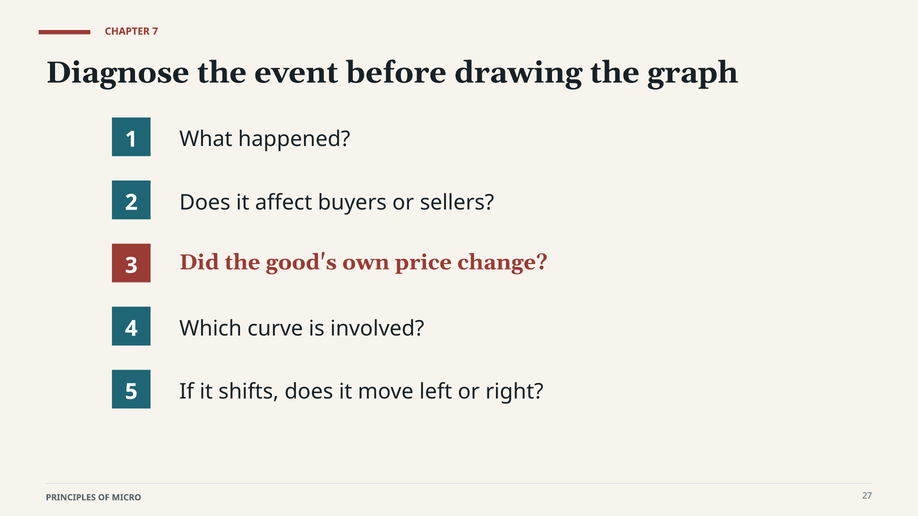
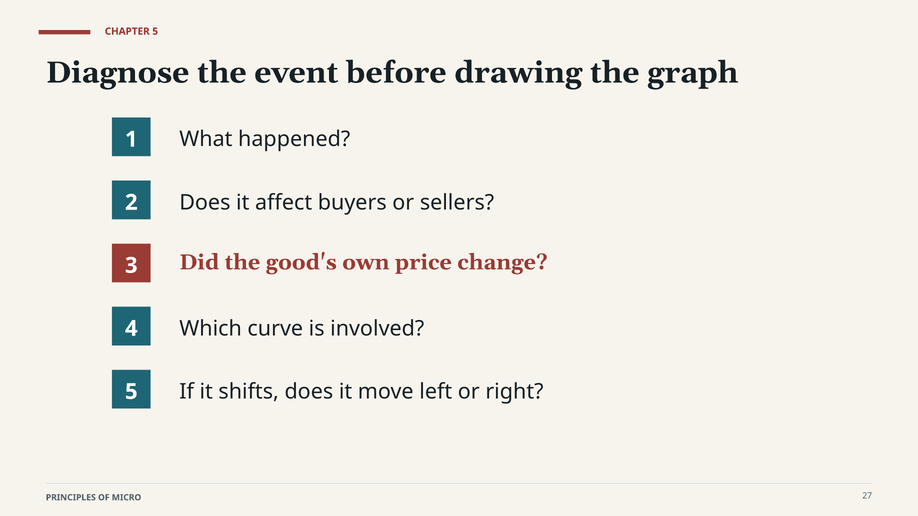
CHAPTER 7: 7 -> 5 (155, 31)
